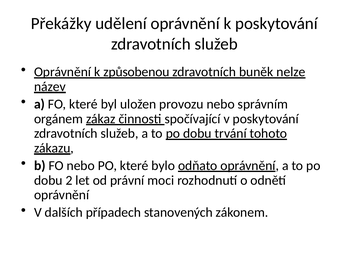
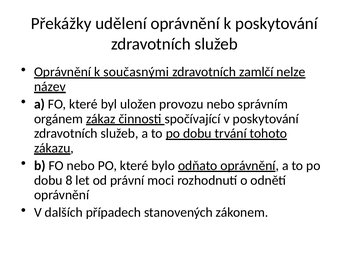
způsobenou: způsobenou -> současnými (136, 72)
buněk: buněk -> zamlčí (256, 72)
2: 2 -> 8 (69, 180)
